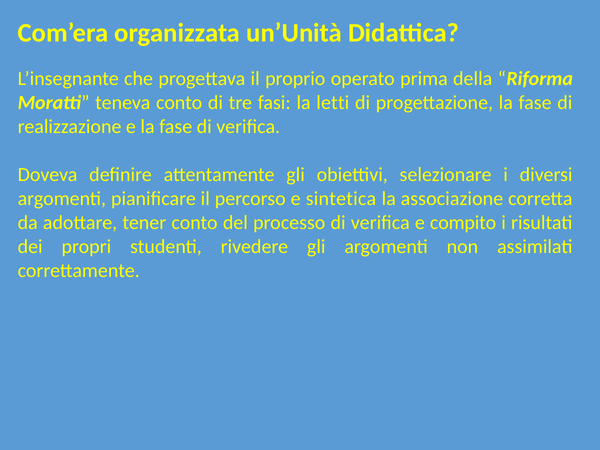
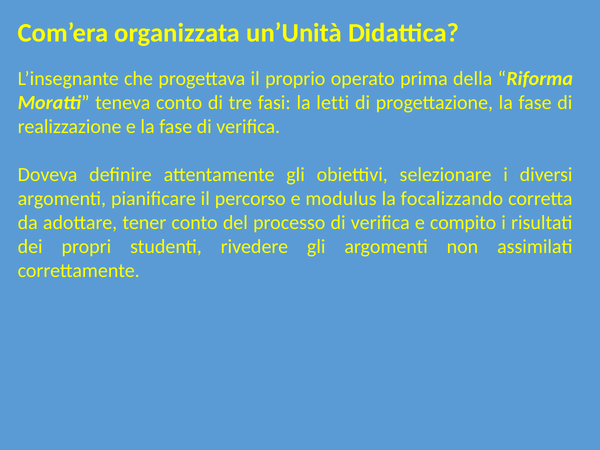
sintetica: sintetica -> modulus (341, 199)
associazione: associazione -> focalizzando (452, 199)
